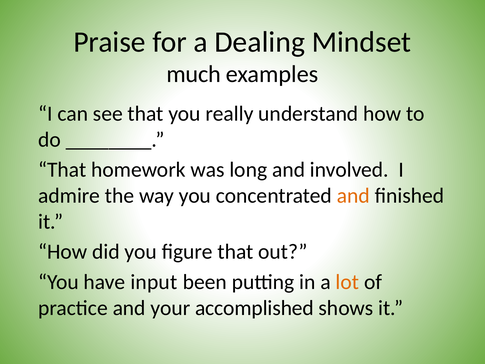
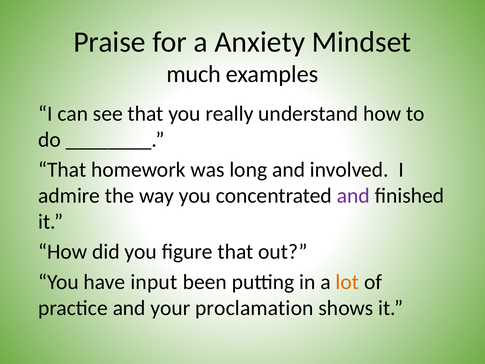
Dealing: Dealing -> Anxiety (260, 42)
and colour: orange -> purple (353, 196)
accomplished: accomplished -> proclamation (254, 308)
